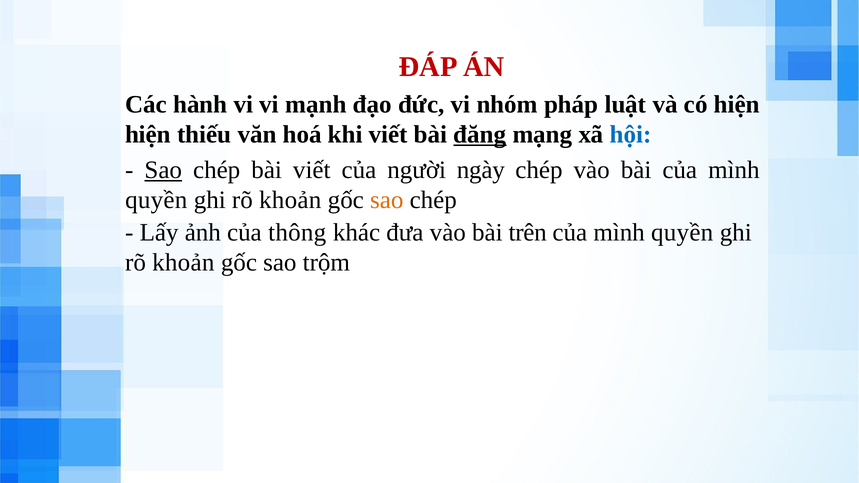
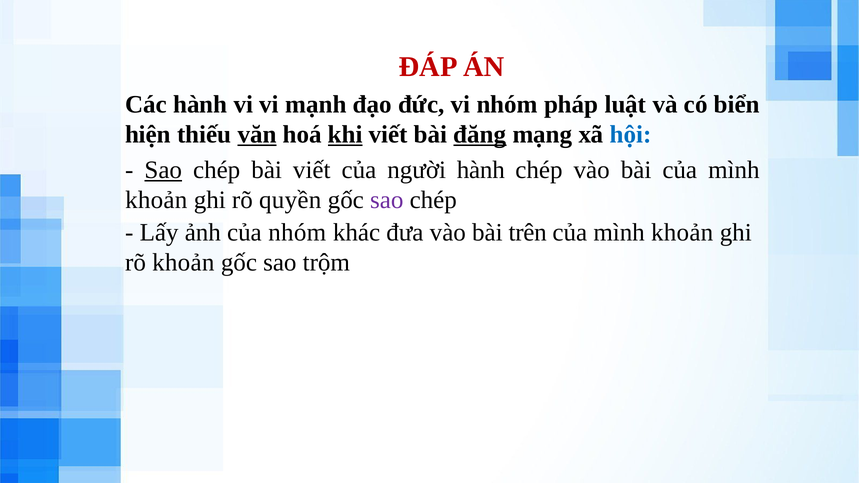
có hiện: hiện -> biển (737, 104)
văn underline: none -> present (257, 134)
khi underline: none -> present (345, 134)
người ngày: ngày -> hành (481, 170)
quyền: quyền -> khoản (156, 200)
khoản: khoản -> quyền (290, 200)
sao colour: orange -> purple (387, 200)
của thông: thông -> nhóm (297, 233)
quyền: quyền -> khoản (682, 233)
